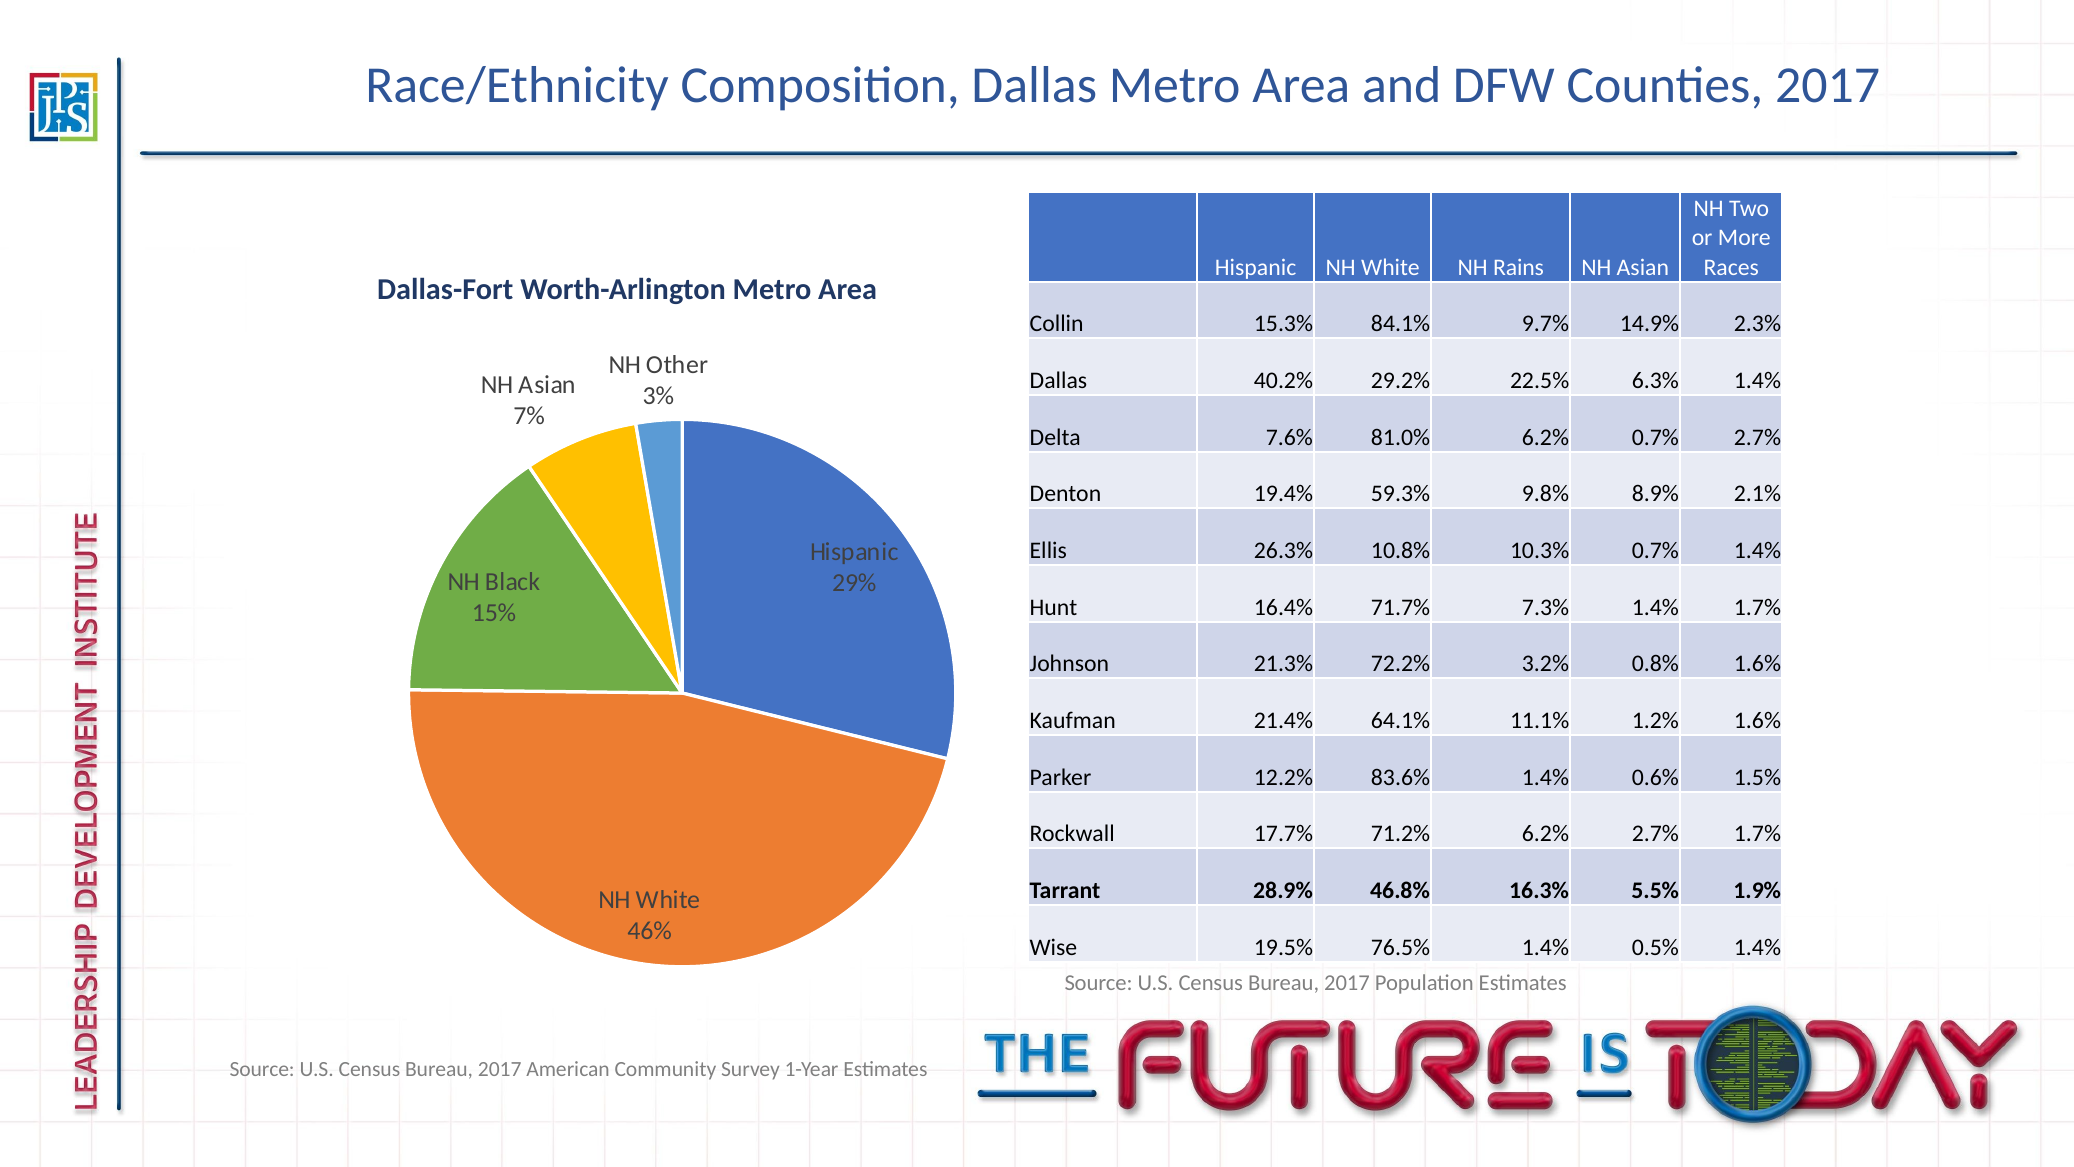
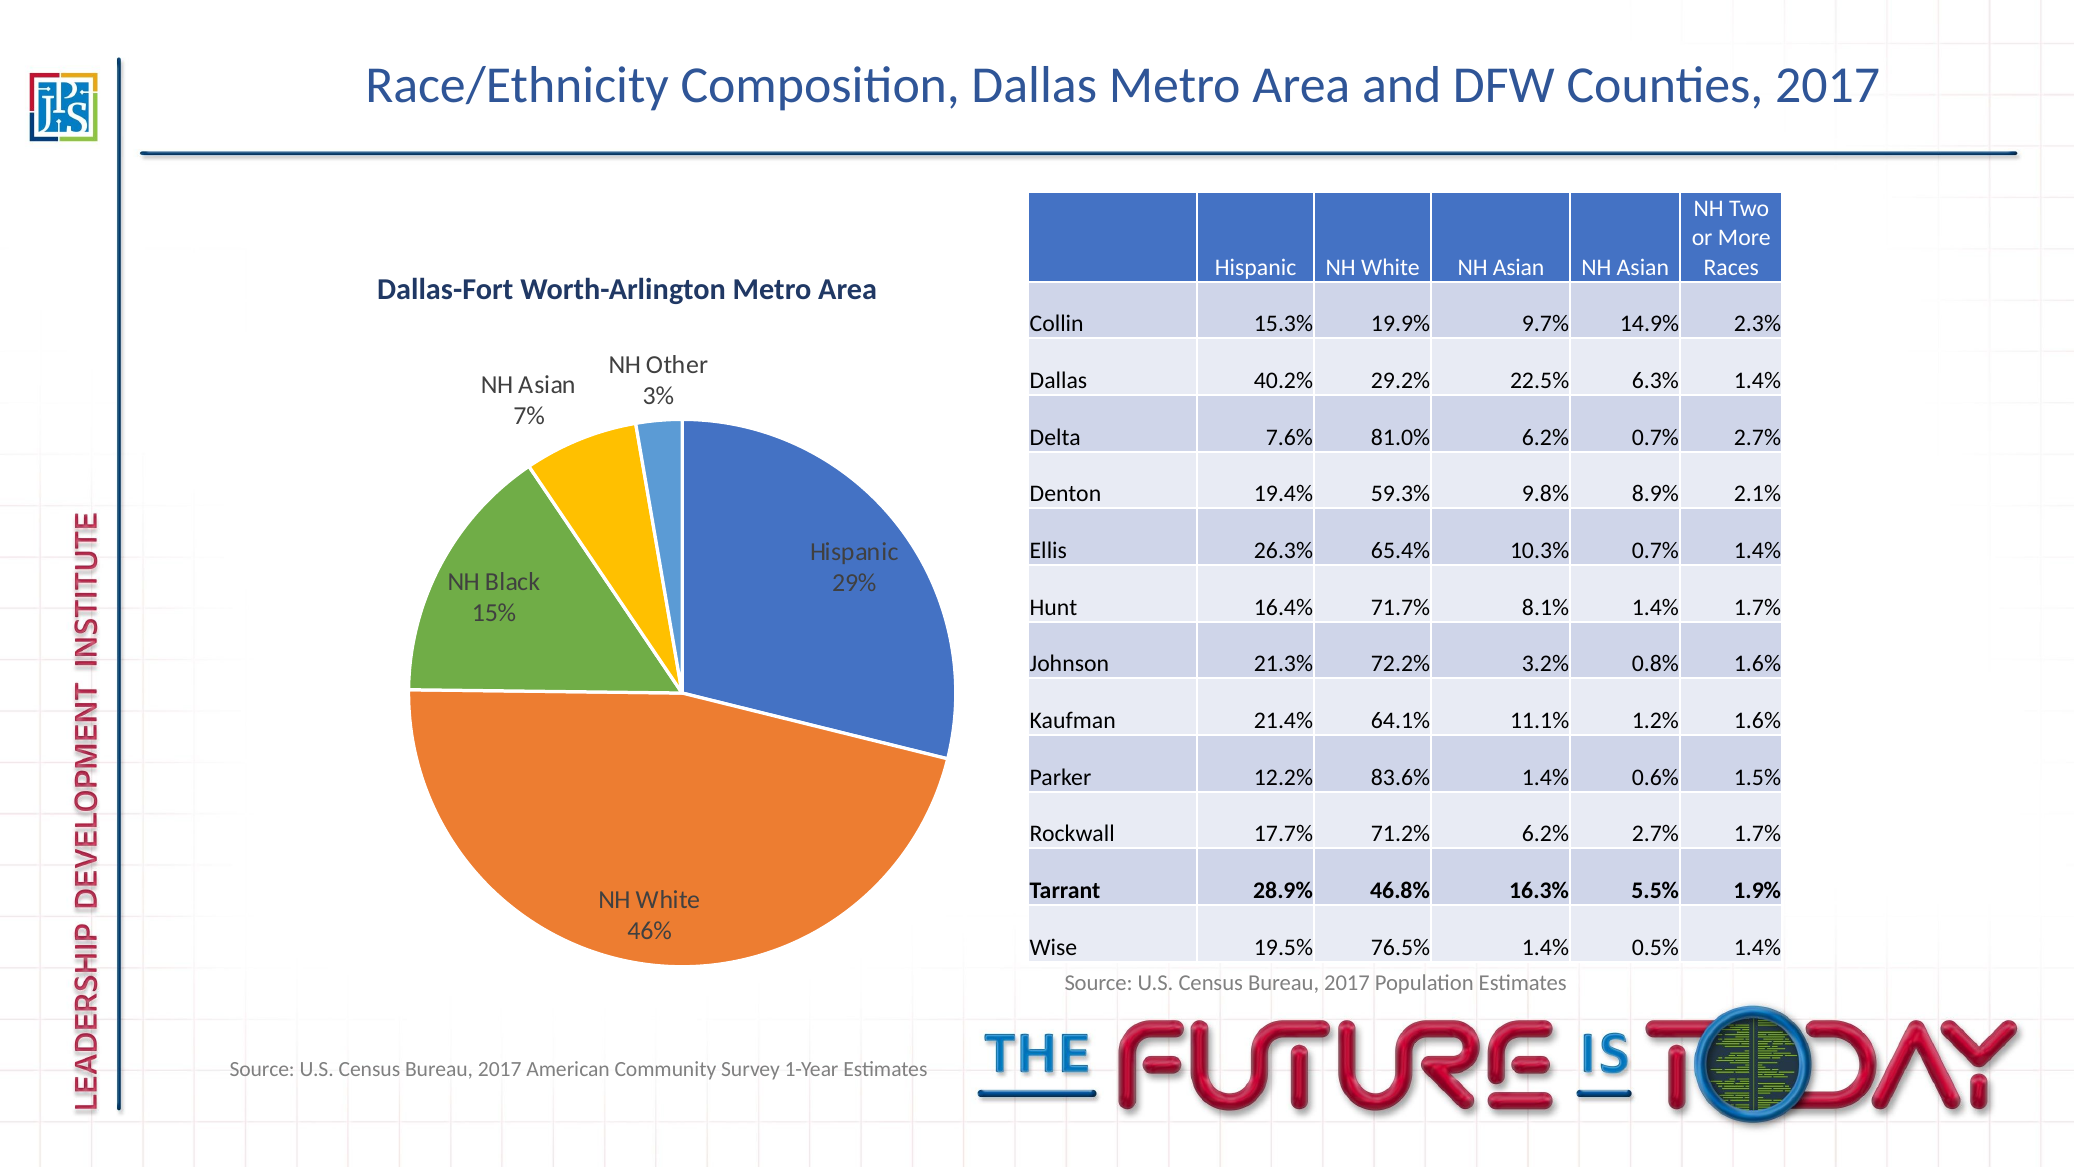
White NH Rains: Rains -> Asian (1519, 267)
84.1%: 84.1% -> 19.9% (1401, 324)
10.8%: 10.8% -> 65.4% (1401, 551)
7.3%: 7.3% -> 8.1% (1545, 607)
